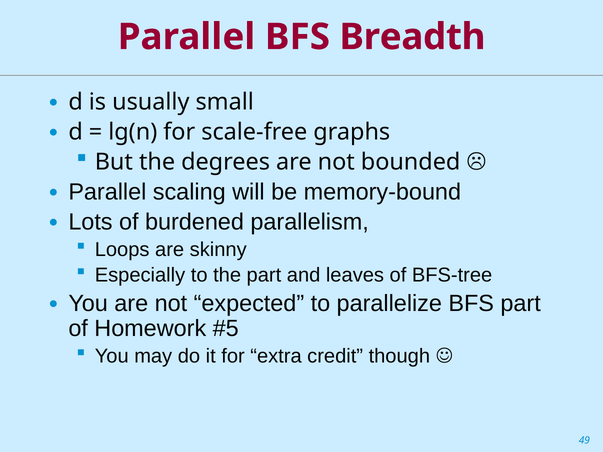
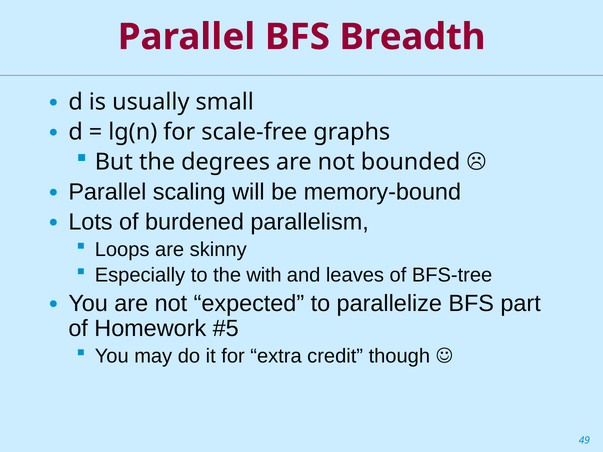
the part: part -> with (264, 275)
